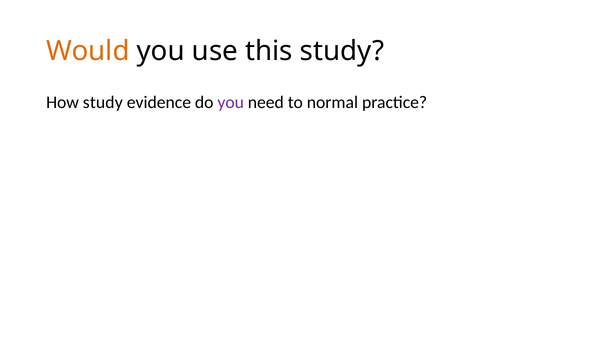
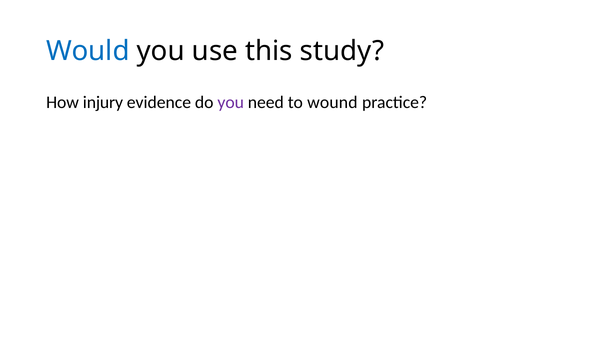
Would colour: orange -> blue (88, 51)
How study: study -> injury (103, 102)
normal: normal -> wound (332, 102)
